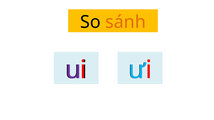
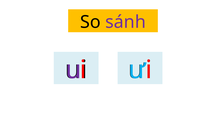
sánh colour: orange -> purple (126, 22)
